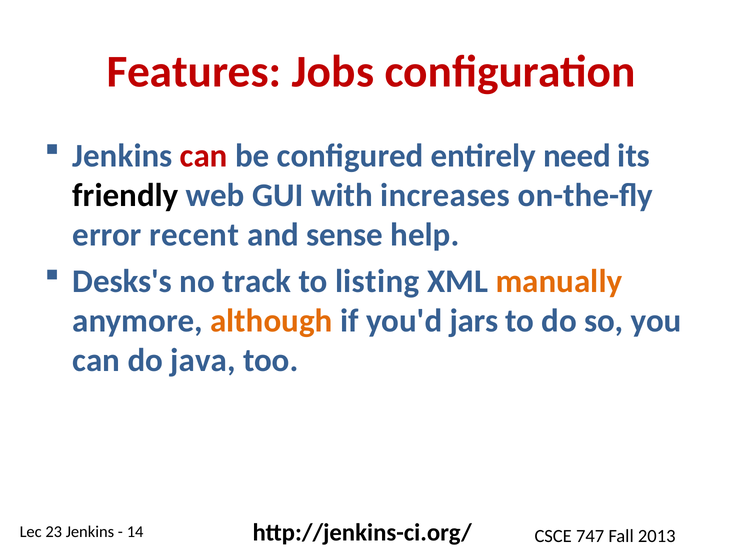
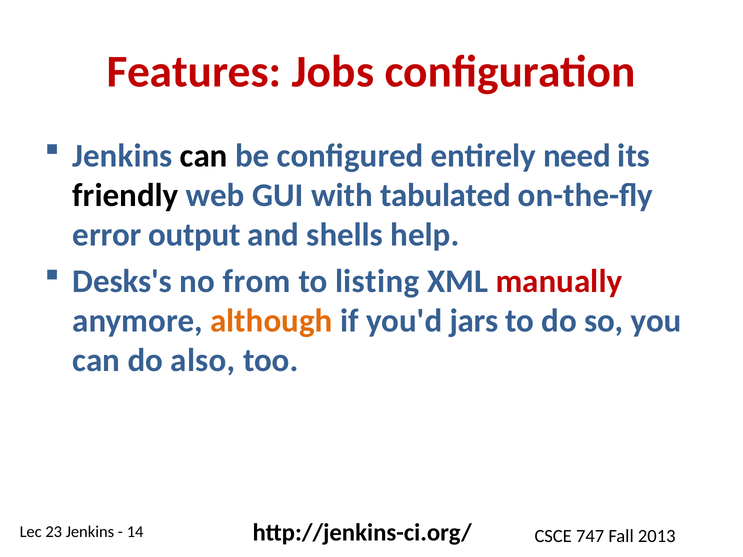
can colour: red -> black (204, 156)
increases: increases -> tabulated (446, 196)
recent: recent -> output (195, 235)
sense: sense -> shells (345, 235)
track: track -> from (257, 281)
manually colour: orange -> red (559, 281)
java: java -> also (203, 361)
